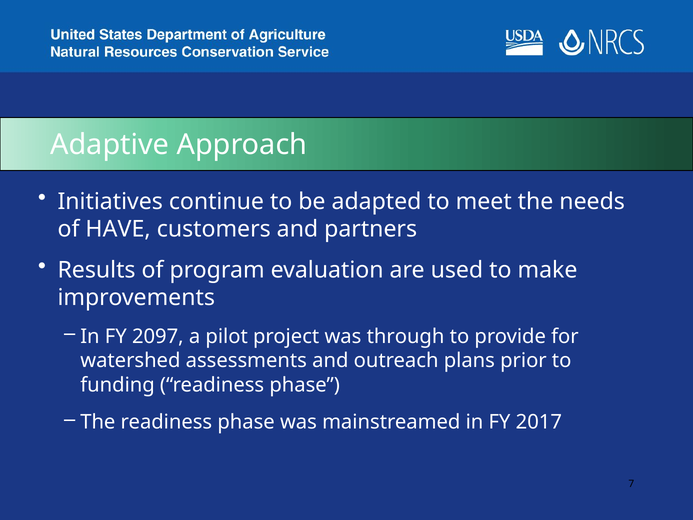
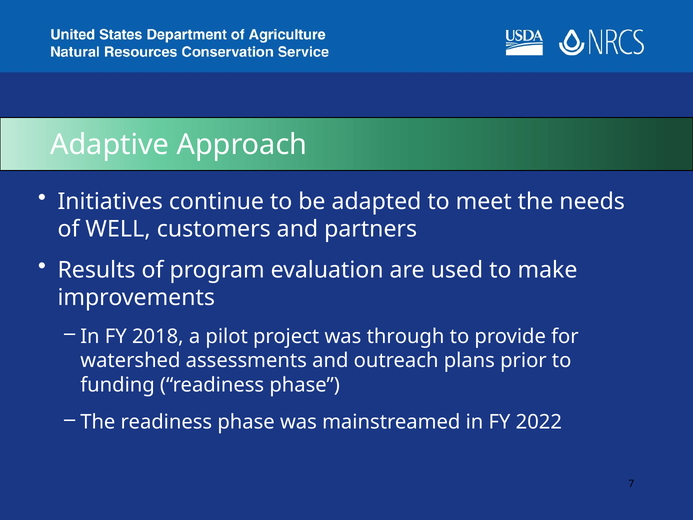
HAVE: HAVE -> WELL (118, 229)
2097: 2097 -> 2018 (158, 336)
2017: 2017 -> 2022 (539, 422)
